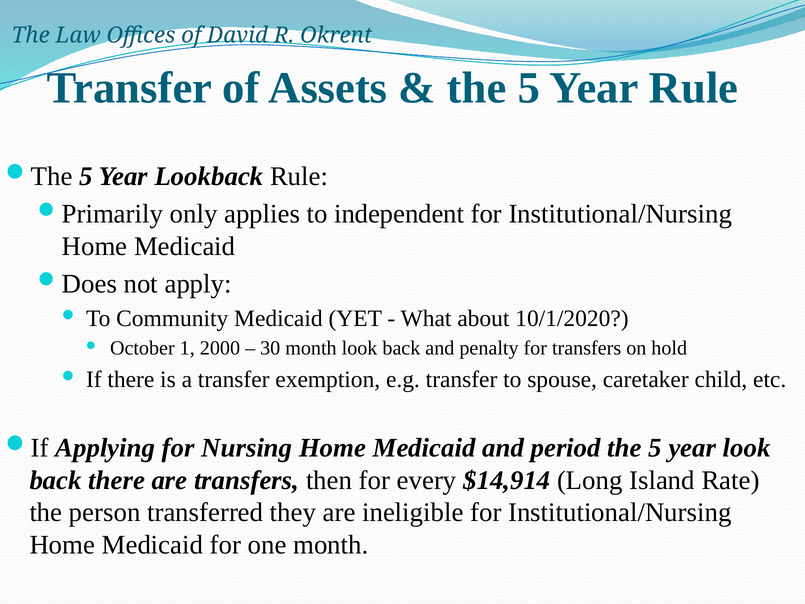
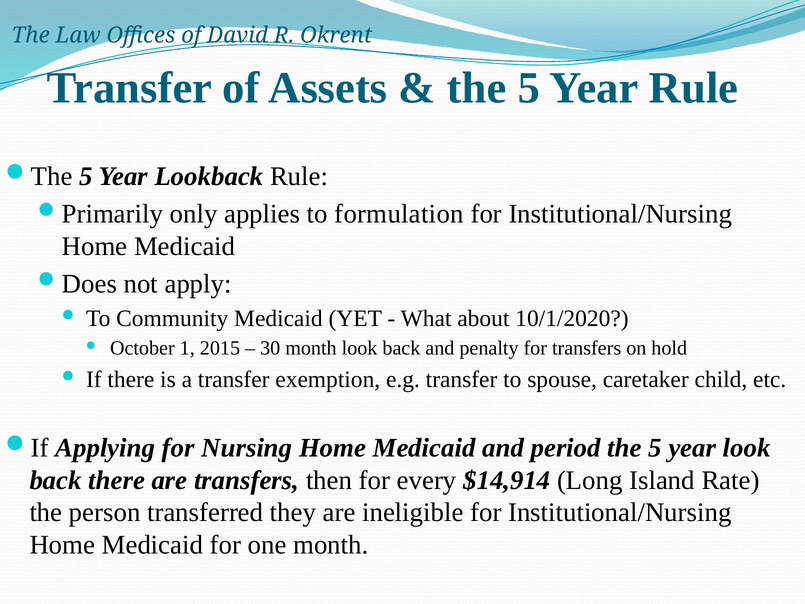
independent: independent -> formulation (399, 214)
2000: 2000 -> 2015 (220, 348)
